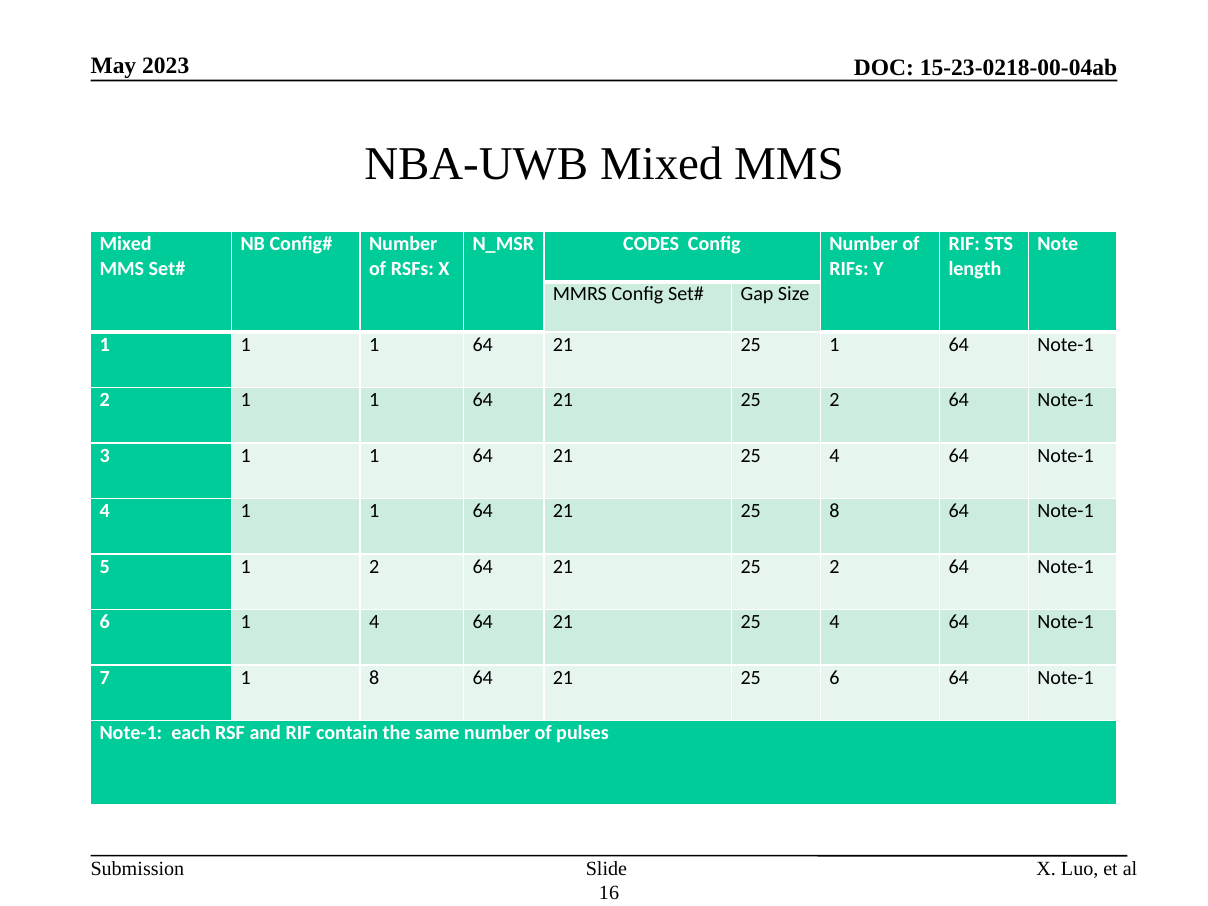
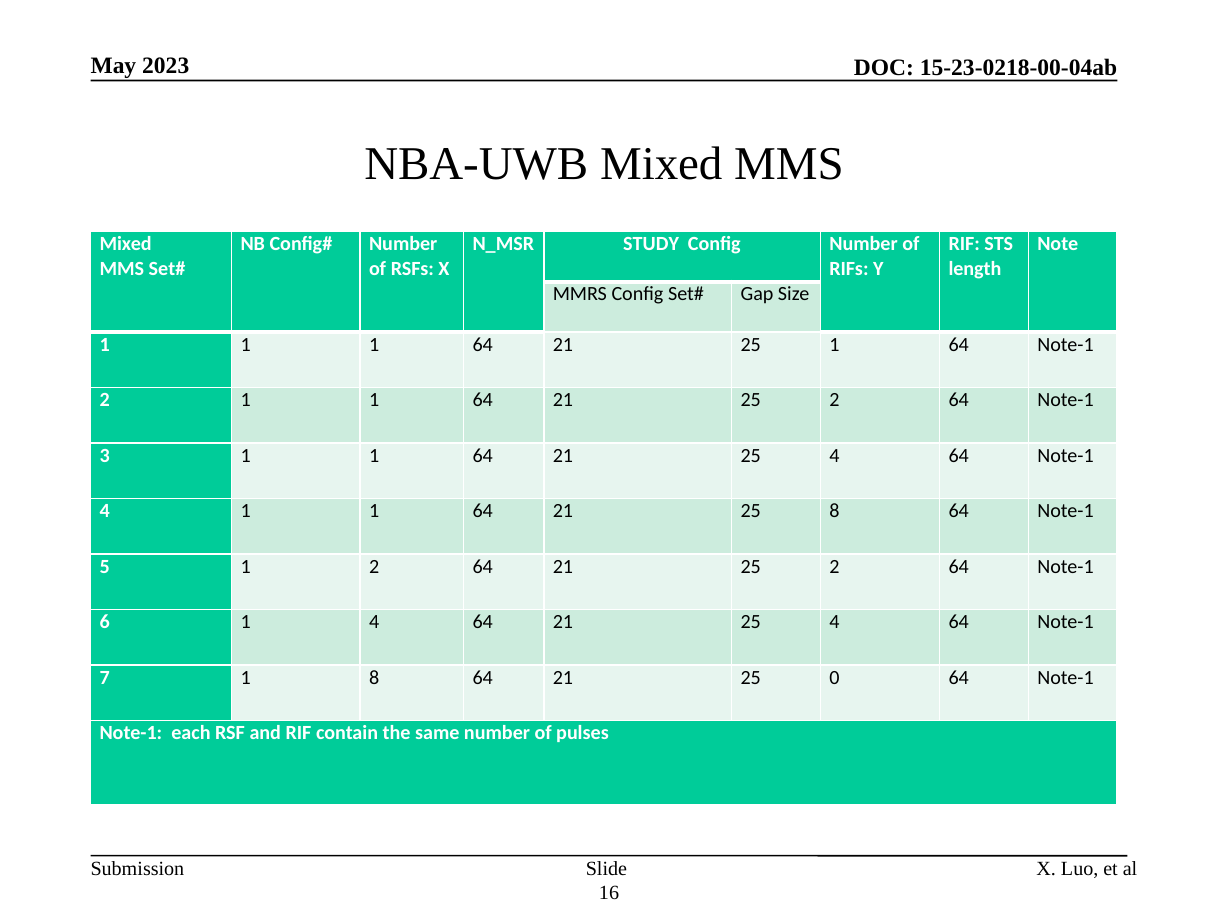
CODES: CODES -> STUDY (651, 244)
25 6: 6 -> 0 (835, 678)
